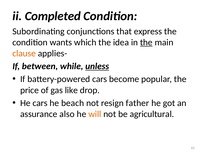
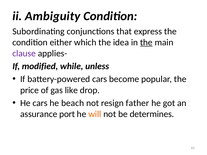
Completed: Completed -> Ambiguity (53, 16)
wants: wants -> either (61, 42)
clause colour: orange -> purple (24, 53)
between: between -> modified (40, 66)
unless underline: present -> none (97, 66)
also: also -> port (67, 114)
agricultural: agricultural -> determines (152, 114)
